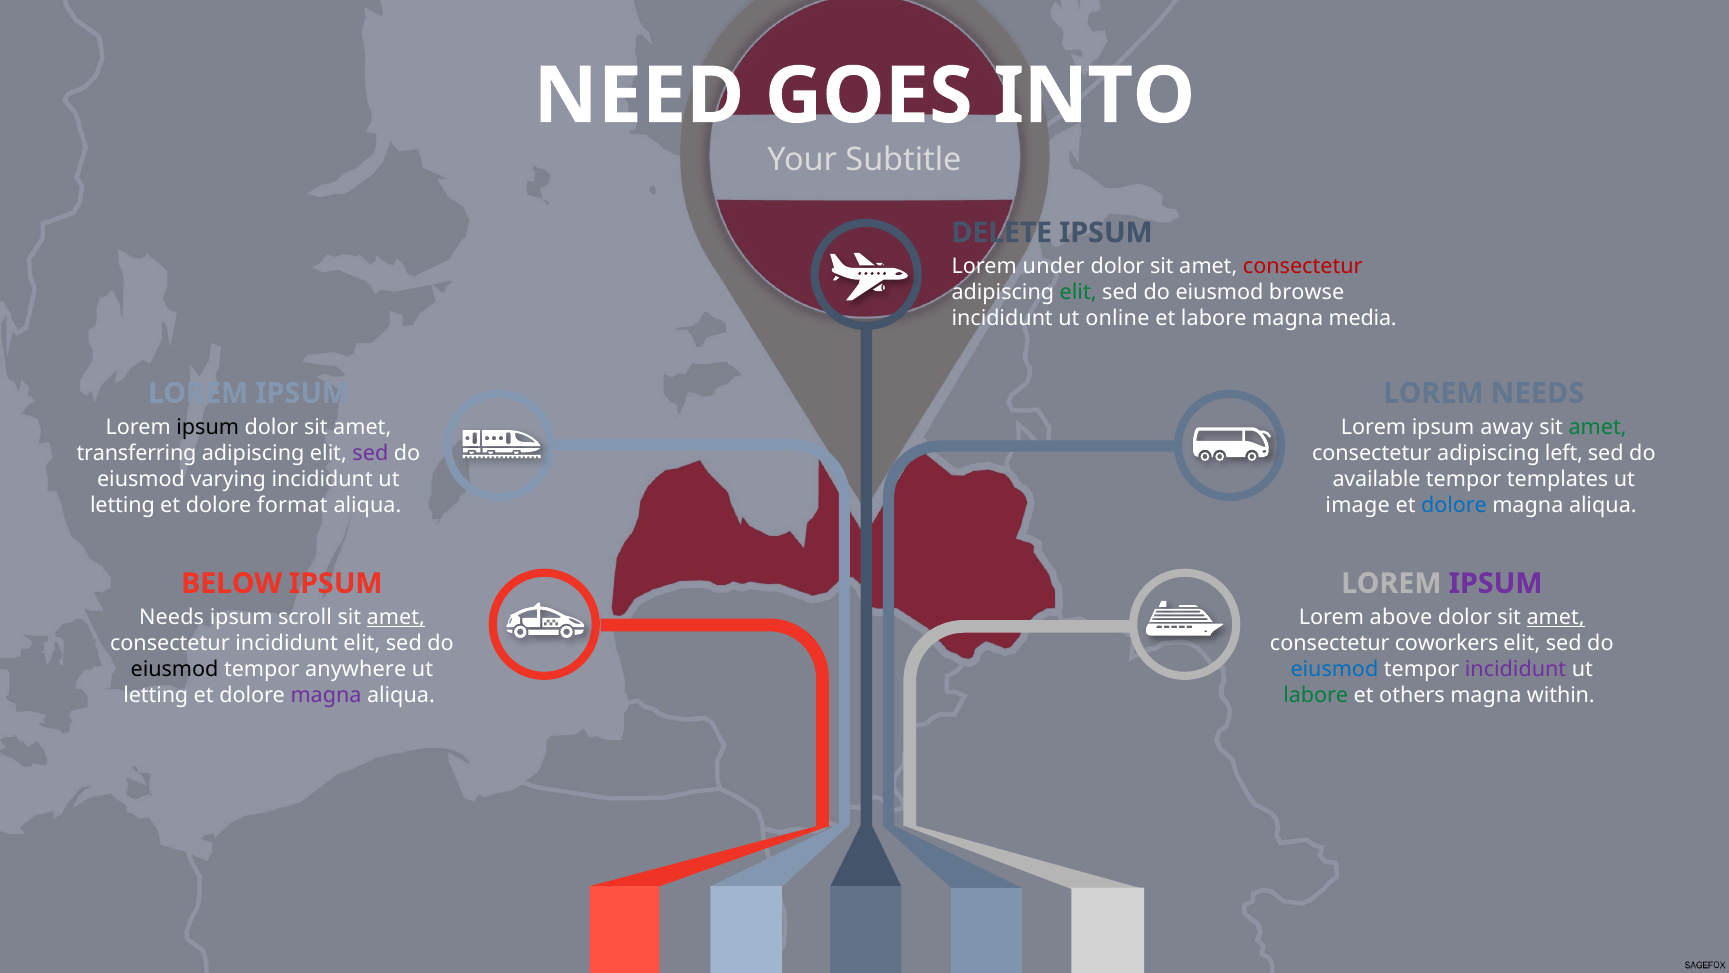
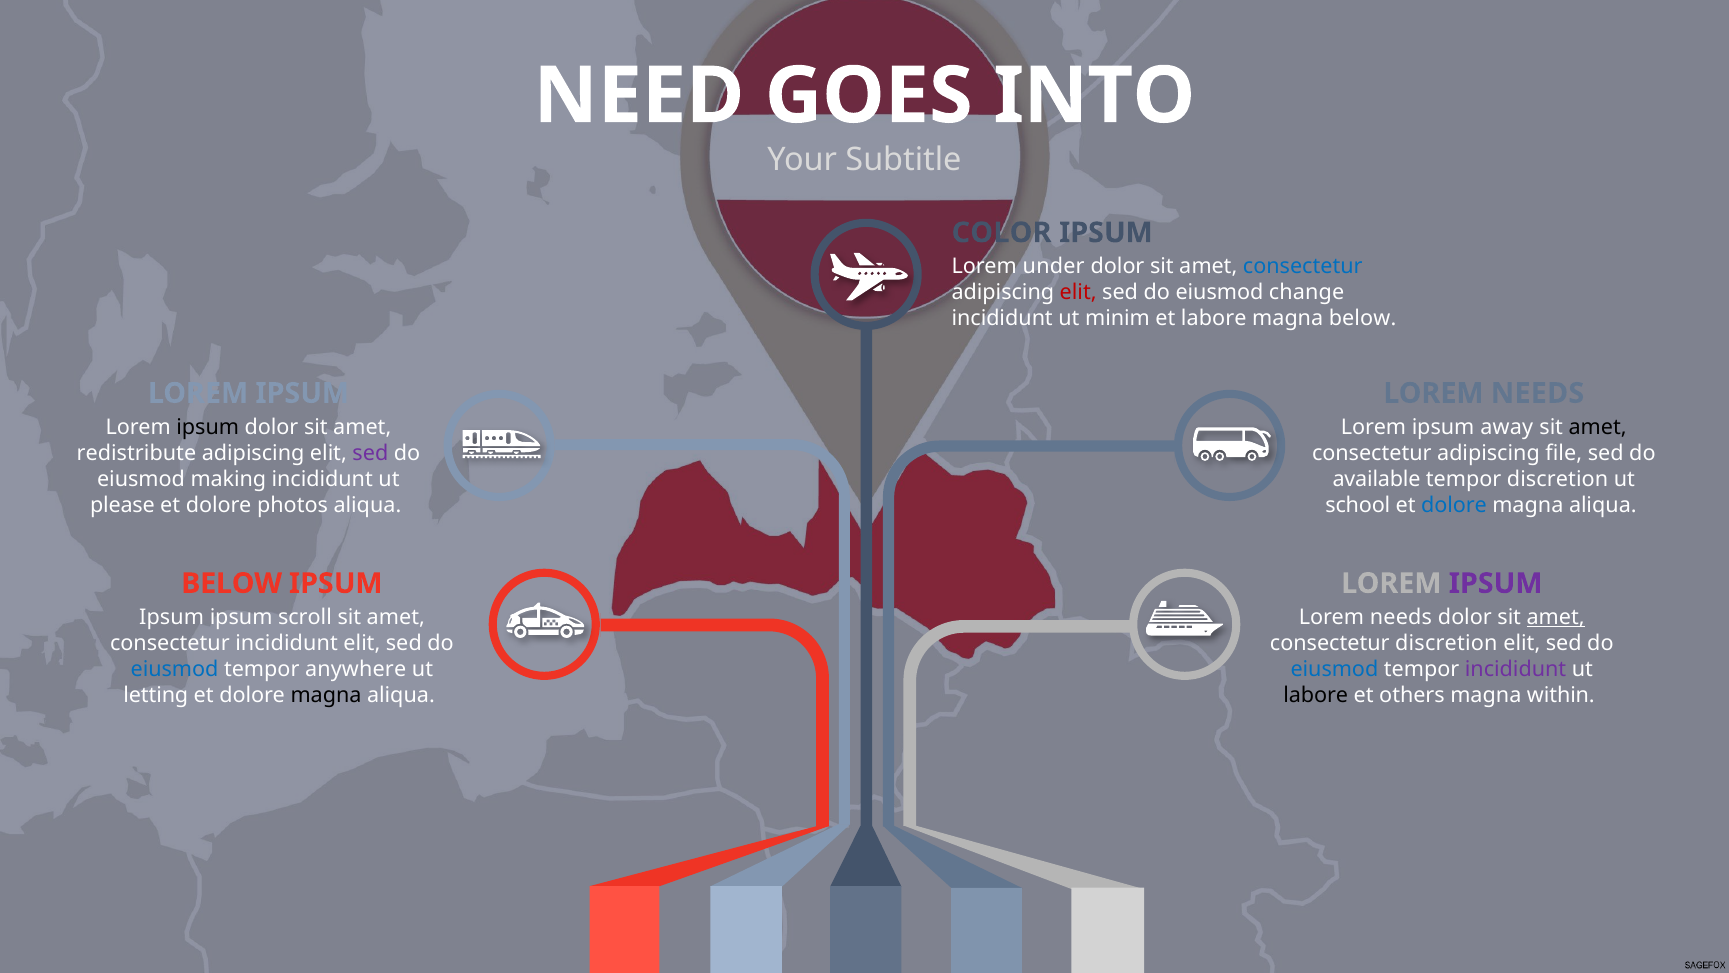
DELETE: DELETE -> COLOR (1002, 233)
consectetur colour: red -> blue (1303, 267)
elit colour: green -> red (1078, 293)
browse: browse -> change (1307, 293)
online: online -> minim (1118, 319)
magna media: media -> below (1363, 319)
amet colour: green -> black (1598, 427)
transferring: transferring -> redistribute (136, 453)
left: left -> file (1564, 453)
varying: varying -> making (228, 479)
tempor templates: templates -> discretion (1558, 479)
letting: letting -> please (122, 505)
format: format -> photos (293, 505)
image: image -> school (1358, 505)
Needs: Needs -> Ipsum (172, 617)
amet underline: present -> none (396, 617)
above: above -> needs (1401, 617)
consectetur coworkers: coworkers -> discretion (1446, 643)
eiusmod colour: black -> blue (175, 669)
magna colour: purple -> black (326, 695)
labore colour: green -> black (1316, 695)
